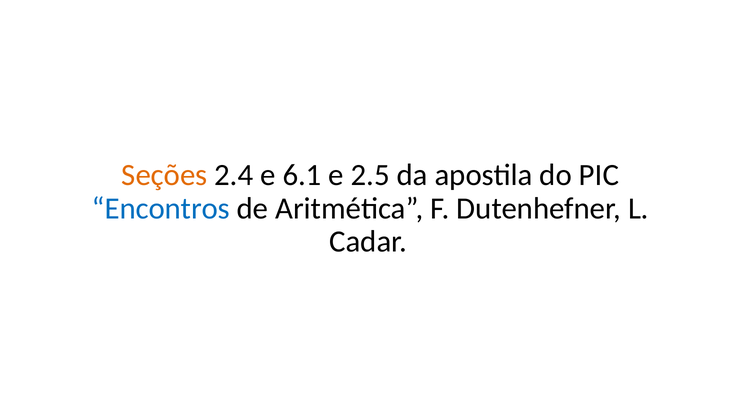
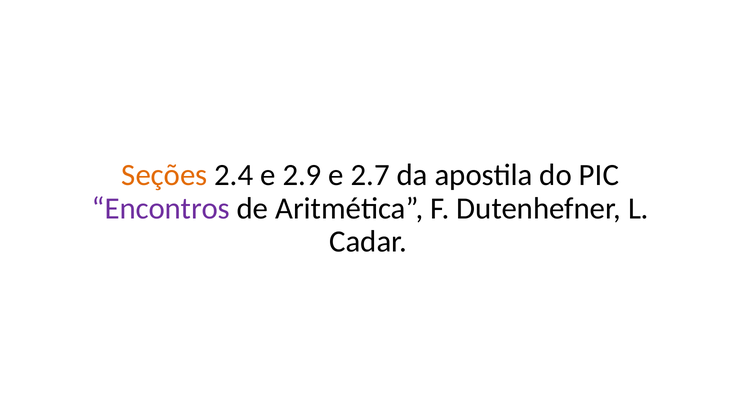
6.1: 6.1 -> 2.9 (302, 175)
2.5: 2.5 -> 2.7 (370, 175)
Encontros colour: blue -> purple (161, 208)
